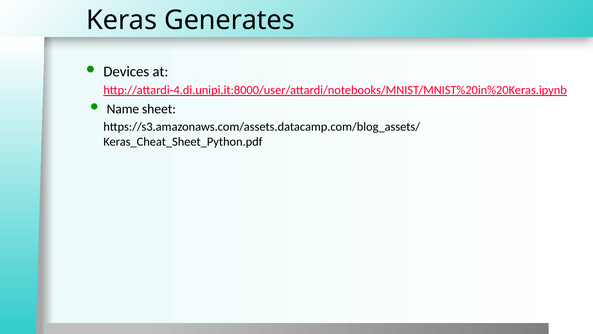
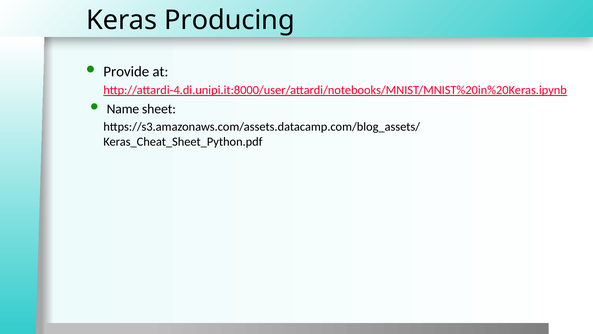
Generates: Generates -> Producing (229, 20)
Devices: Devices -> Provide (126, 71)
